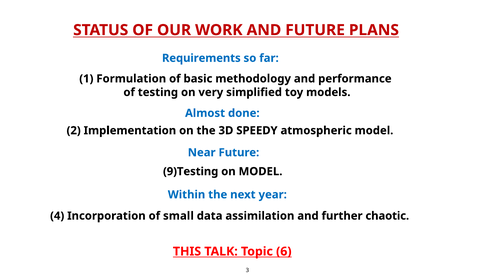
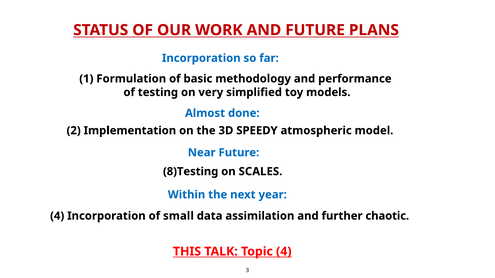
Requirements: Requirements -> Incorporation (201, 58)
9)Testing: 9)Testing -> 8)Testing (191, 172)
on MODEL: MODEL -> SCALES (260, 172)
Topic 6: 6 -> 4 (284, 252)
